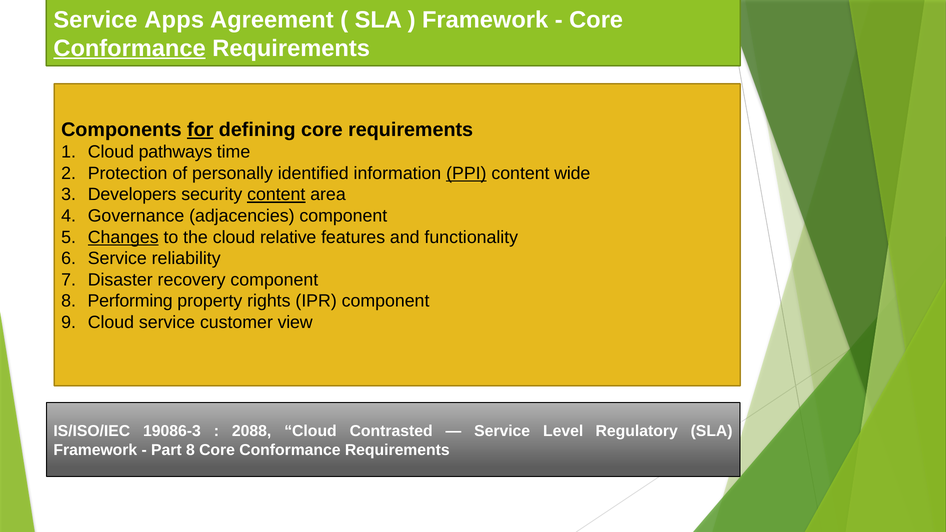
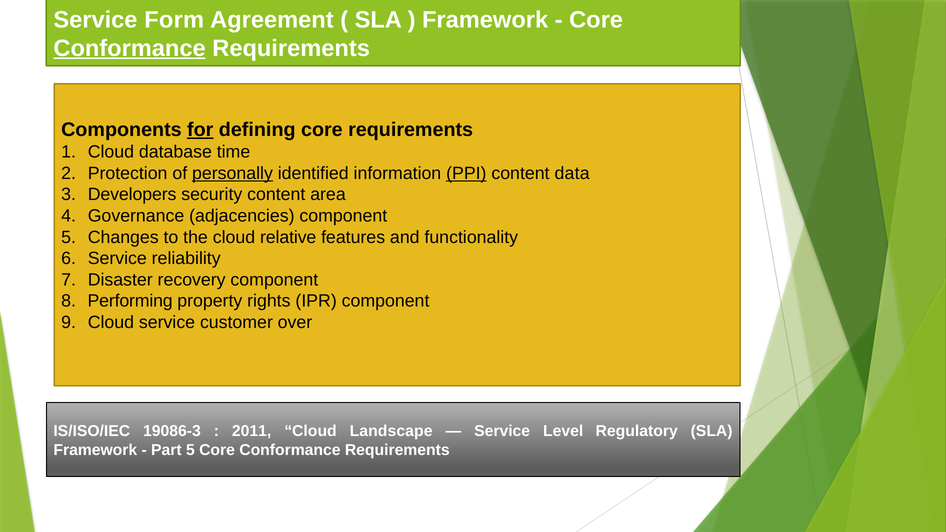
Apps: Apps -> Form (174, 20)
pathways: pathways -> database (175, 152)
personally underline: none -> present (232, 173)
wide: wide -> data (572, 173)
content underline: present -> none (276, 195)
Changes underline: present -> none (123, 237)
view: view -> over (295, 322)
2088: 2088 -> 2011 (252, 431)
Contrasted: Contrasted -> Landscape (391, 431)
Part 8: 8 -> 5 (190, 450)
